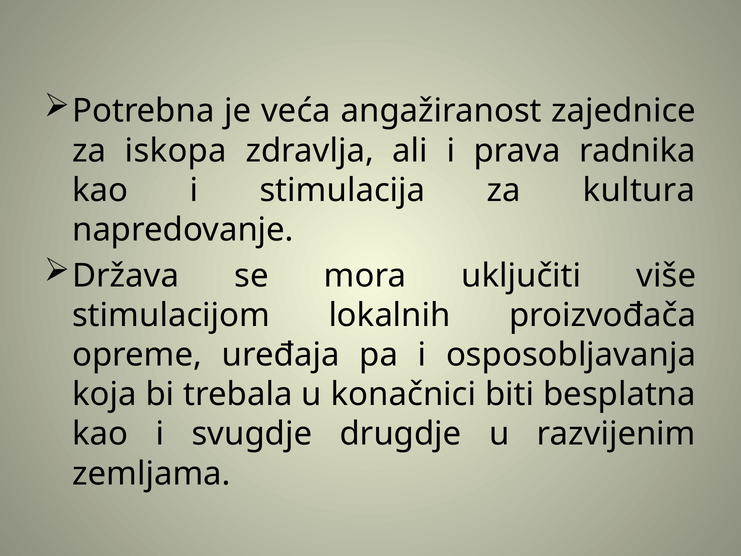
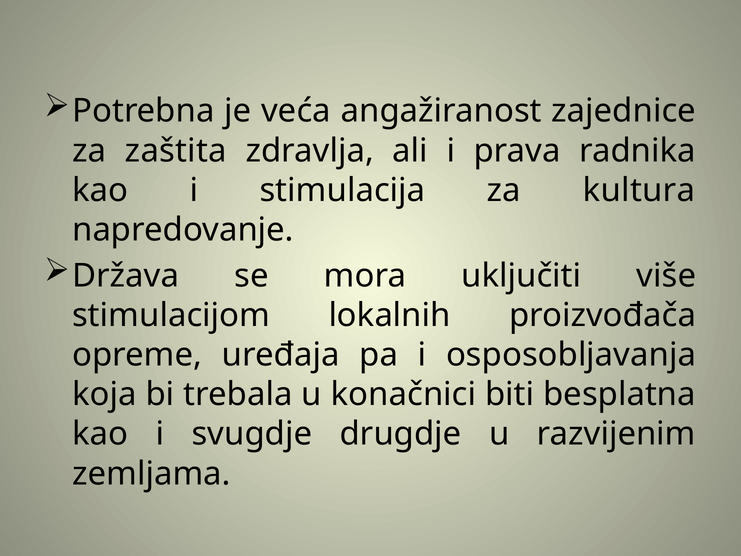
iskopa: iskopa -> zaštita (176, 151)
